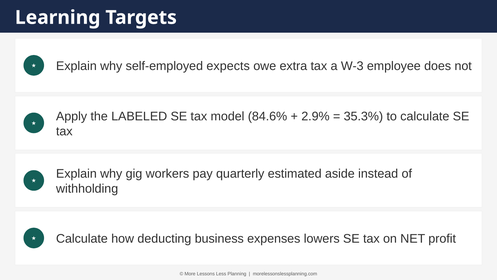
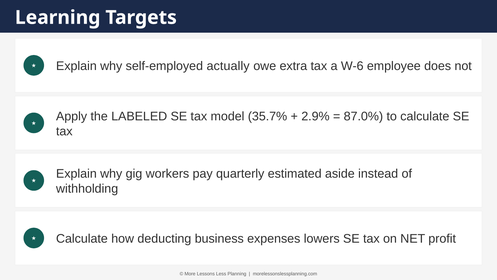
expects: expects -> actually (228, 66)
W-3: W-3 -> W-6 (352, 66)
84.6%: 84.6% -> 35.7% (268, 116)
35.3%: 35.3% -> 87.0% (363, 116)
